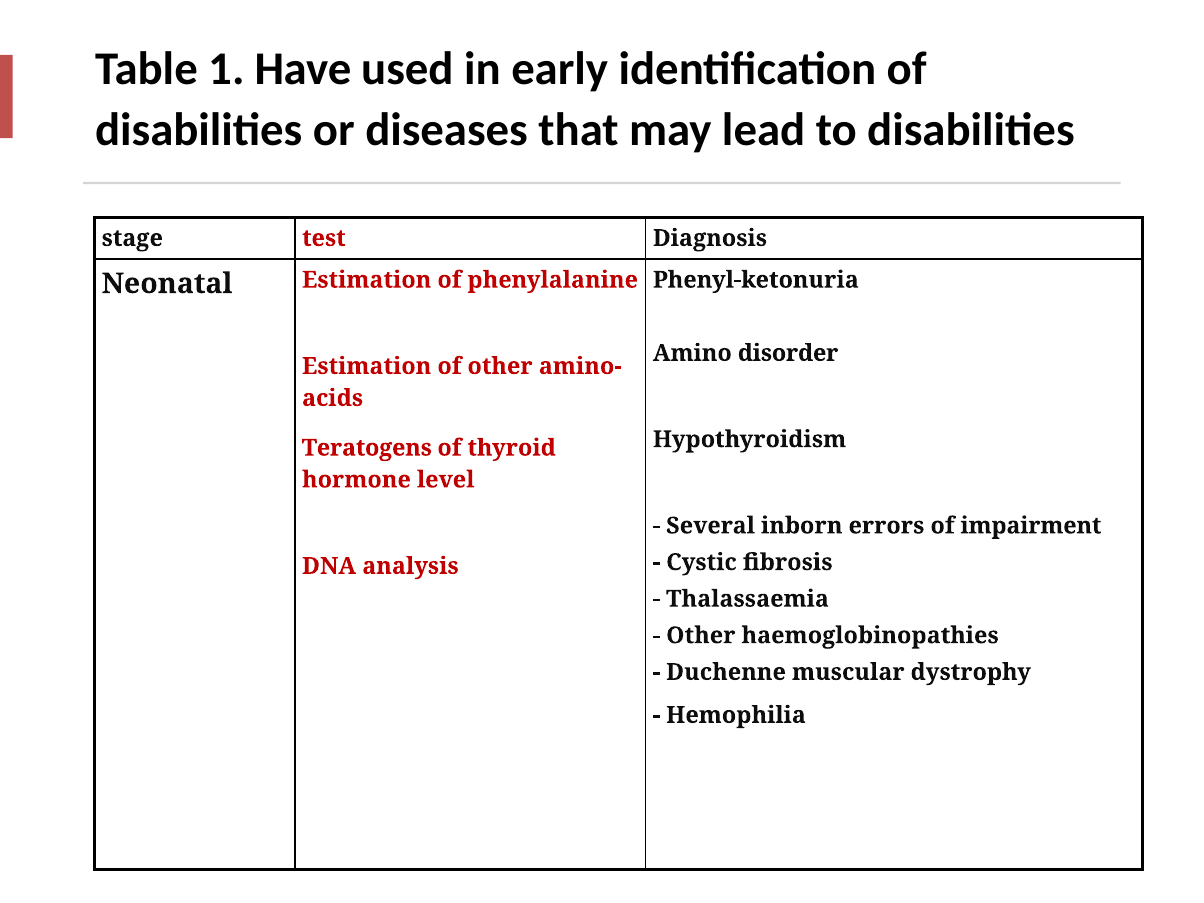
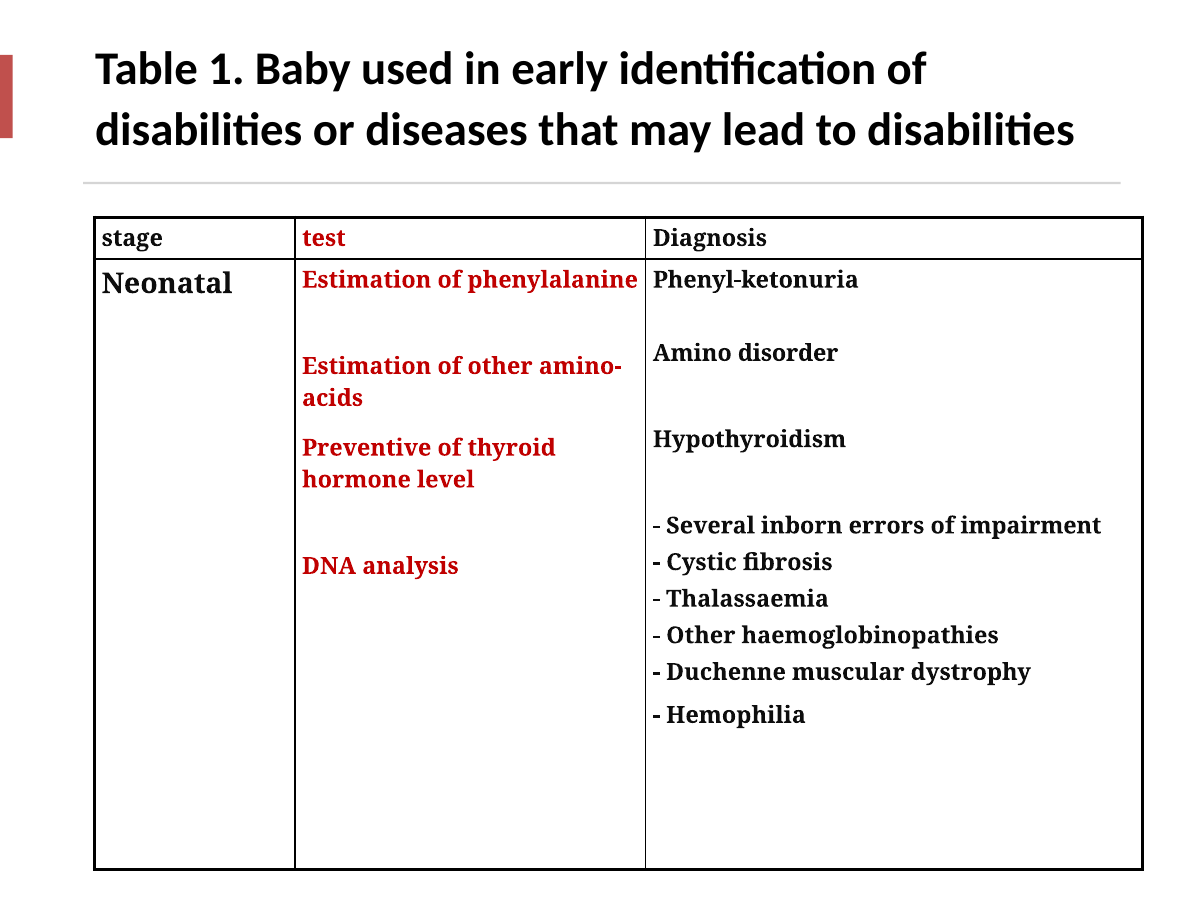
Have: Have -> Baby (303, 69)
Teratogens: Teratogens -> Preventive (367, 448)
